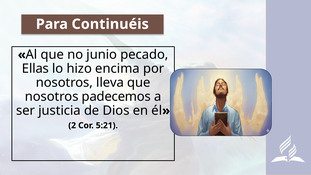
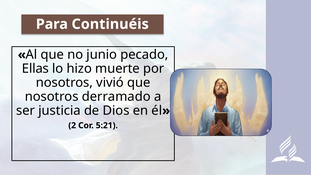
encima: encima -> muerte (118, 69)
lleva: lleva -> vivió (110, 83)
padecemos: padecemos -> derramado (116, 97)
